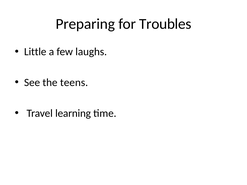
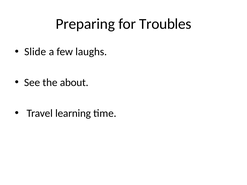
Little: Little -> Slide (35, 52)
teens: teens -> about (74, 83)
